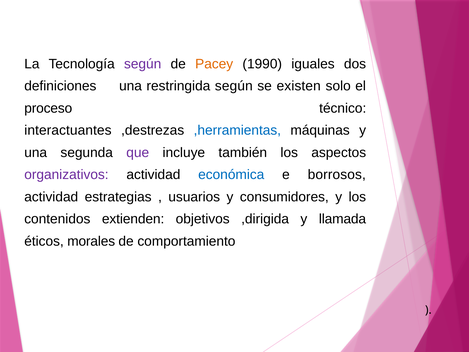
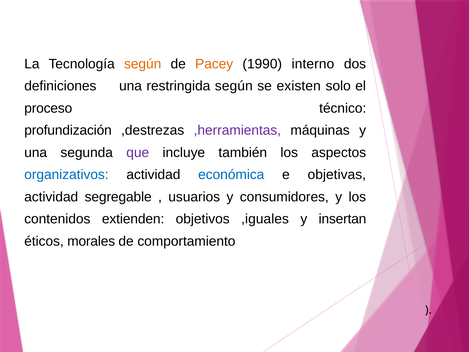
según colour: purple -> orange (143, 64)
iguales: iguales -> interno (313, 64)
interactuantes: interactuantes -> profundización (68, 130)
,herramientas colour: blue -> purple (237, 130)
organizativos colour: purple -> blue (66, 175)
borrosos: borrosos -> objetivas (337, 175)
estrategias: estrategias -> segregable (118, 197)
,dirigida: ,dirigida -> ,iguales (265, 219)
llamada: llamada -> insertan (343, 219)
